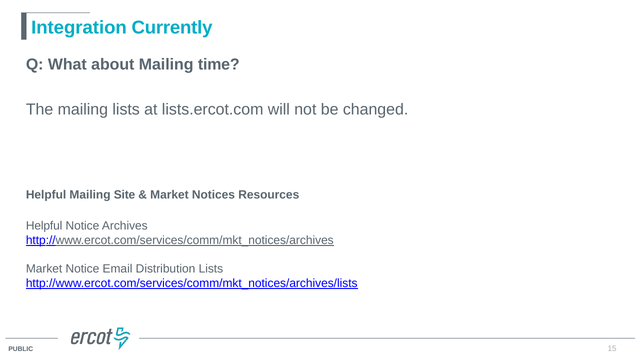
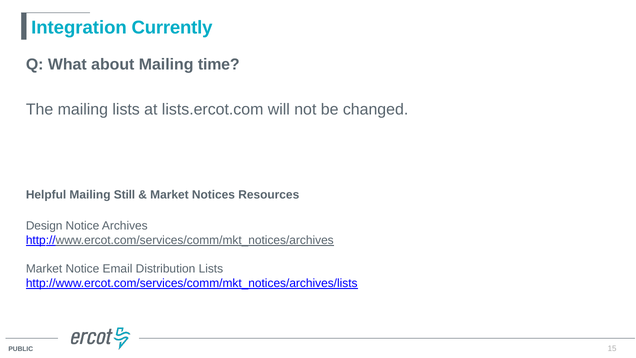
Site: Site -> Still (125, 195)
Helpful: Helpful -> Design (44, 226)
